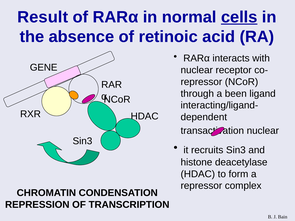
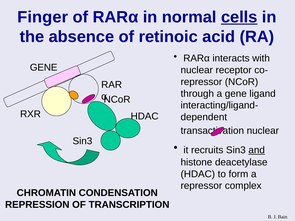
Result: Result -> Finger (43, 17)
a been: been -> gene (236, 94)
and underline: none -> present (257, 150)
